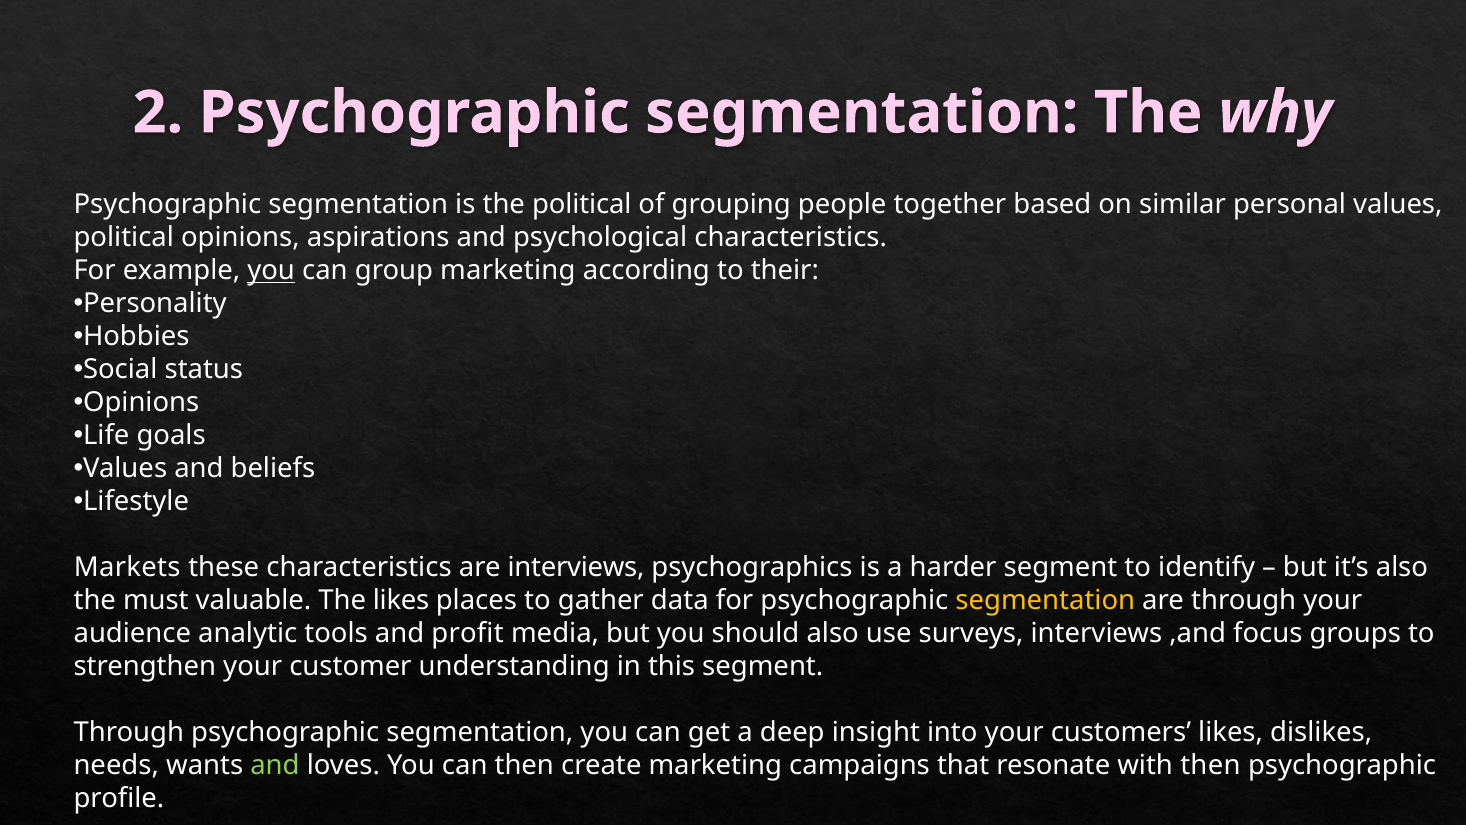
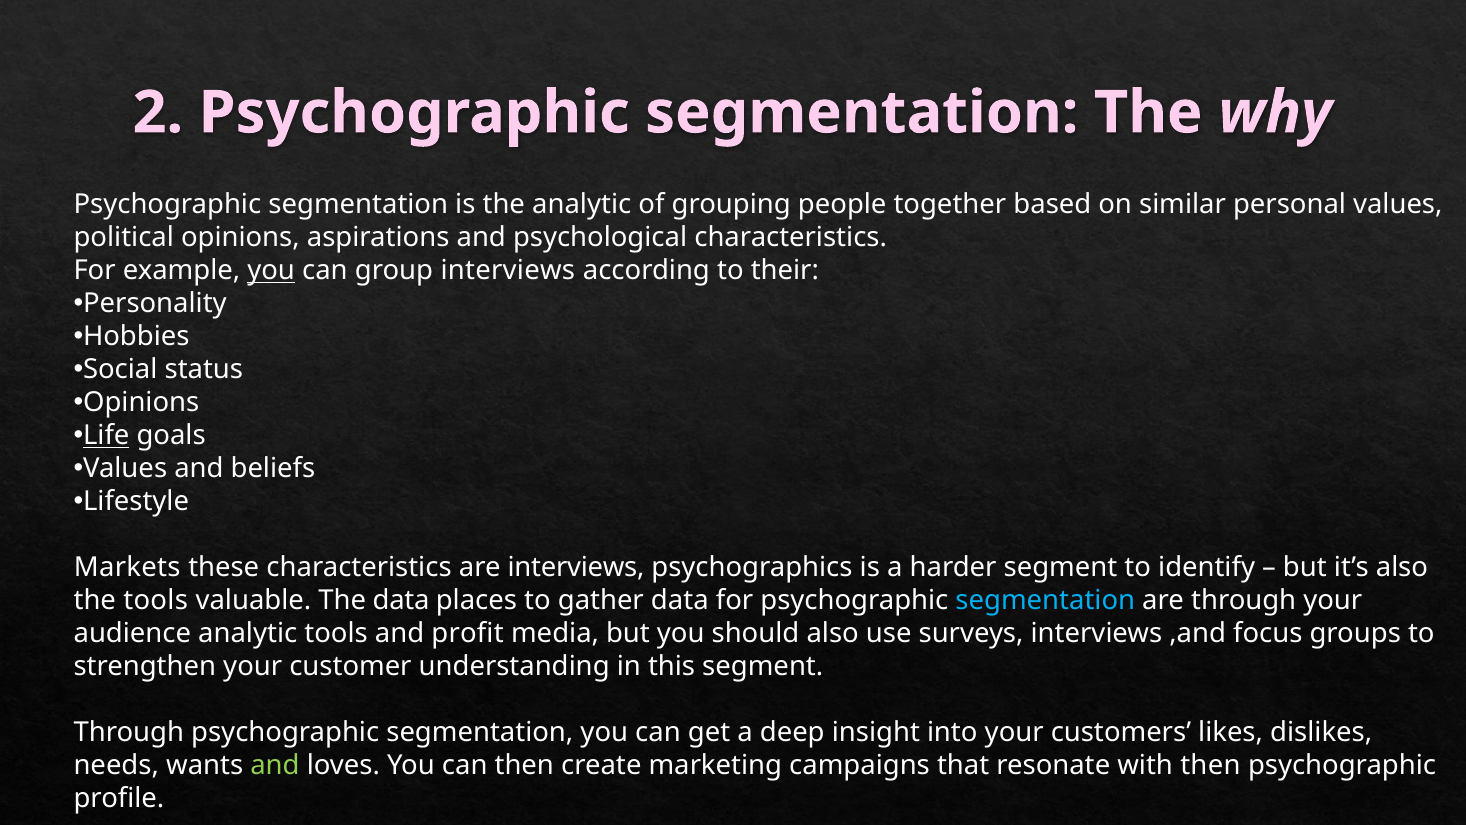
the political: political -> analytic (582, 204)
group marketing: marketing -> interviews (508, 270)
Life underline: none -> present (106, 435)
the must: must -> tools (156, 600)
The likes: likes -> data (401, 600)
segmentation colour: yellow -> light blue (1045, 600)
